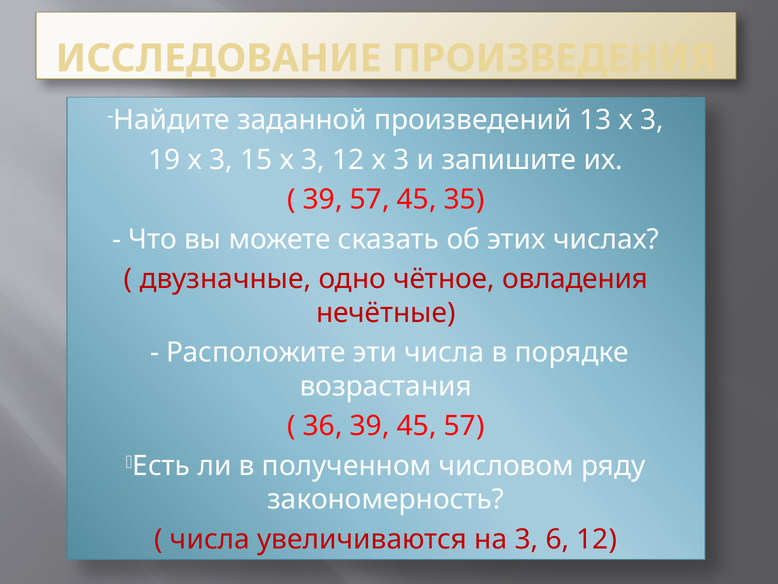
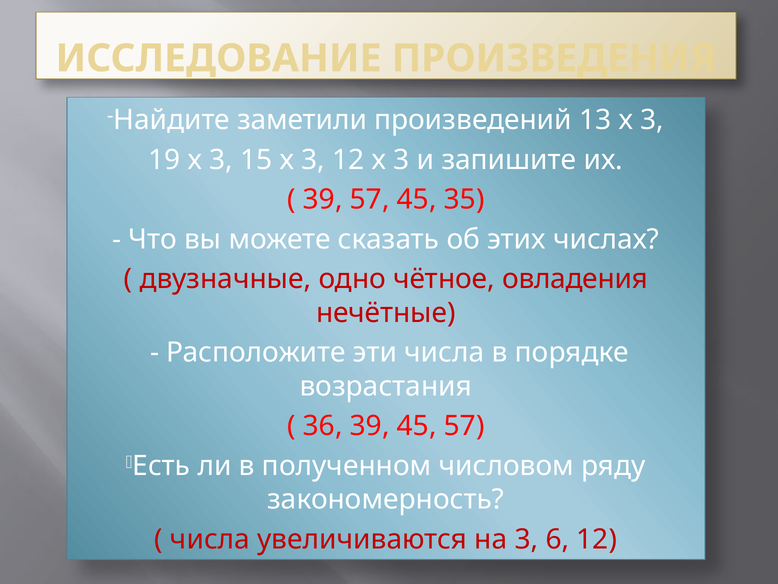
заданной: заданной -> заметили (302, 120)
